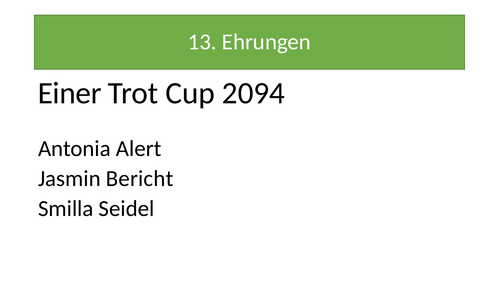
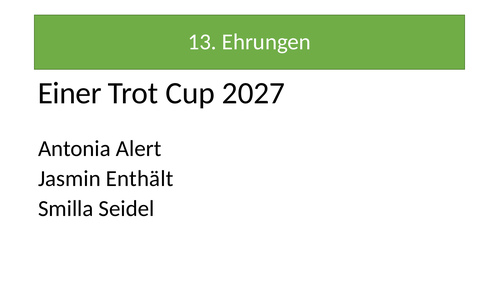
2094: 2094 -> 2027 (253, 93)
Bericht: Bericht -> Enthält (140, 179)
